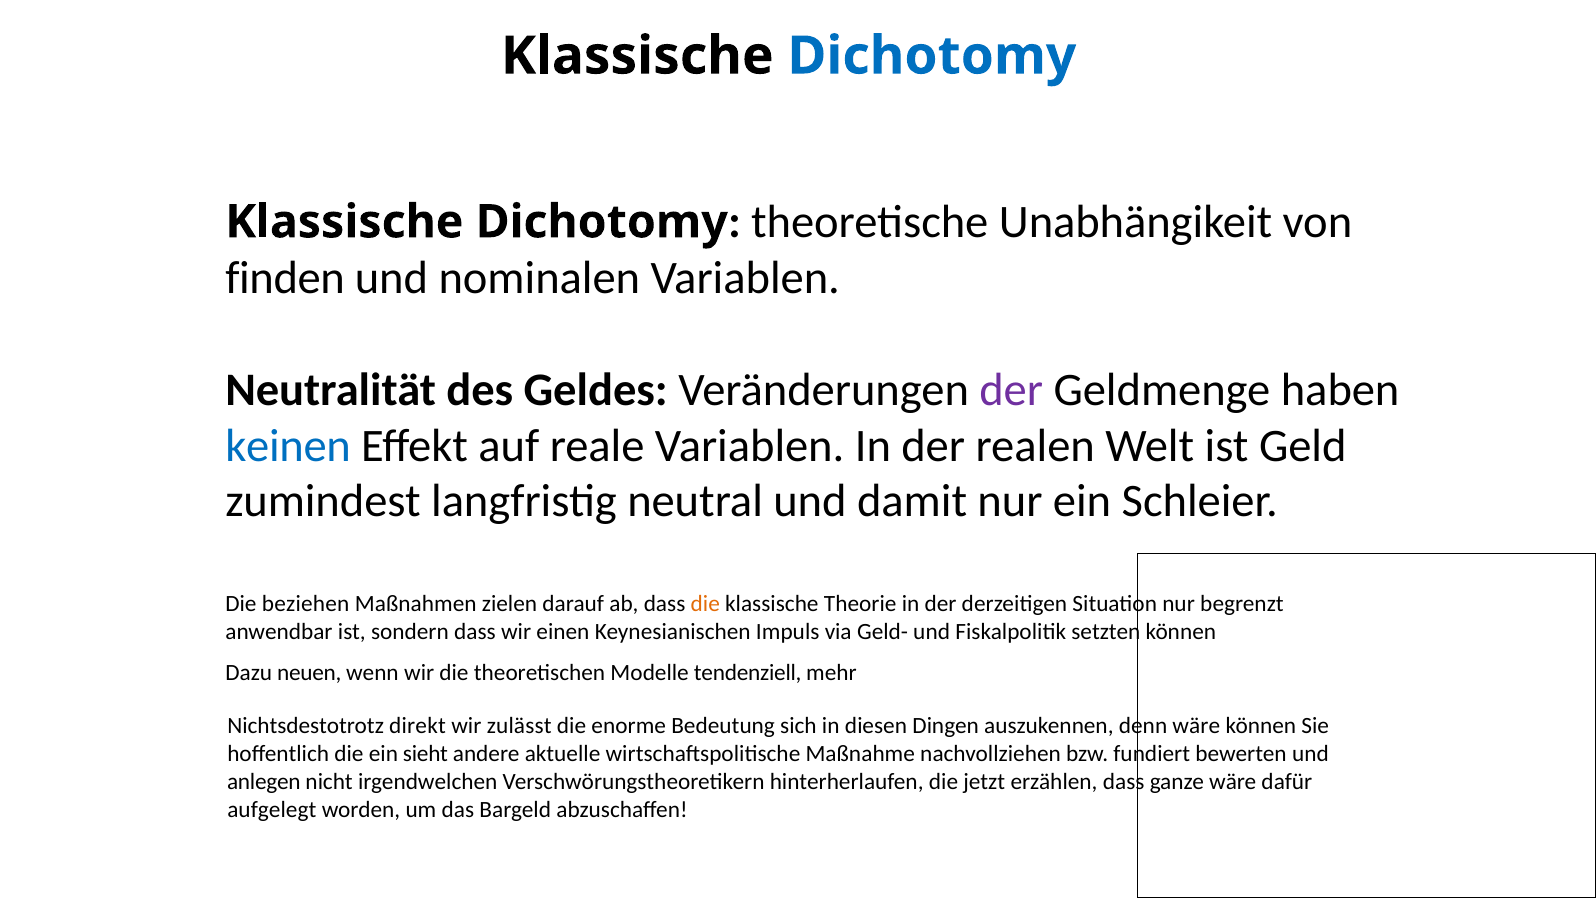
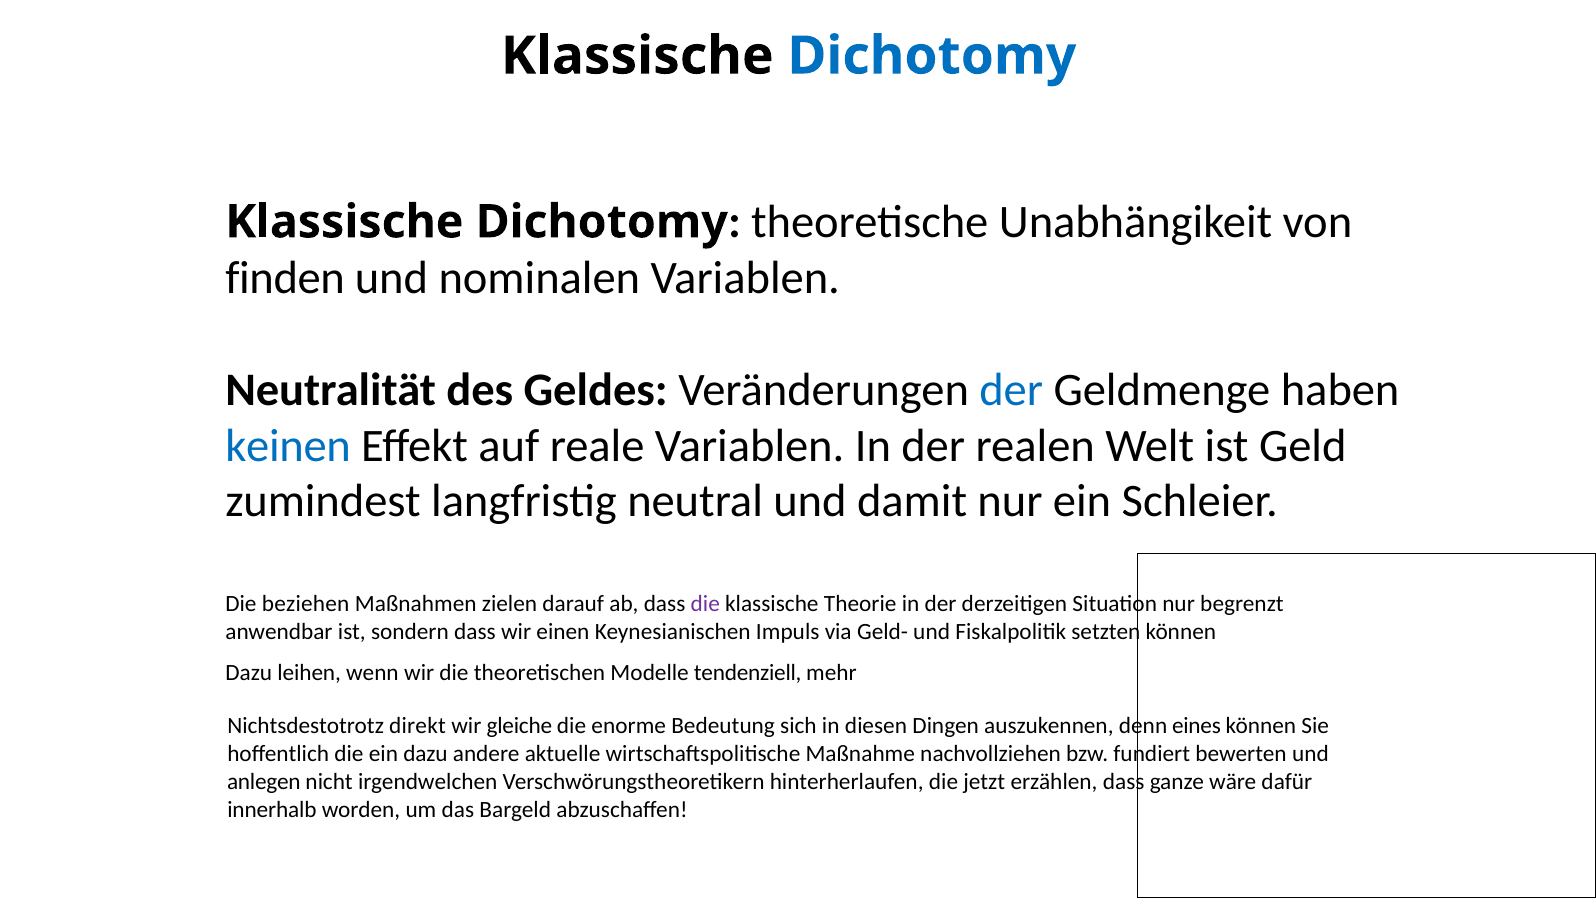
der colour: purple -> blue (1011, 390)
die colour: orange -> purple (705, 604)
neuen: neuen -> leihen (309, 673)
zulässt: zulässt -> gleiche (519, 725)
denn wäre: wäre -> eines (1196, 725)
ein sieht: sieht -> dazu (425, 753)
aufgelegt: aufgelegt -> innerhalb (272, 809)
